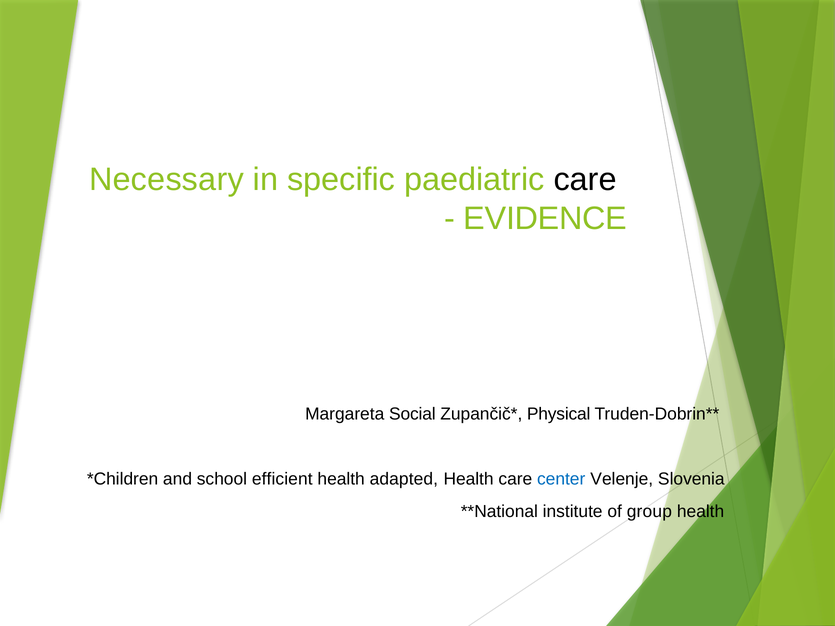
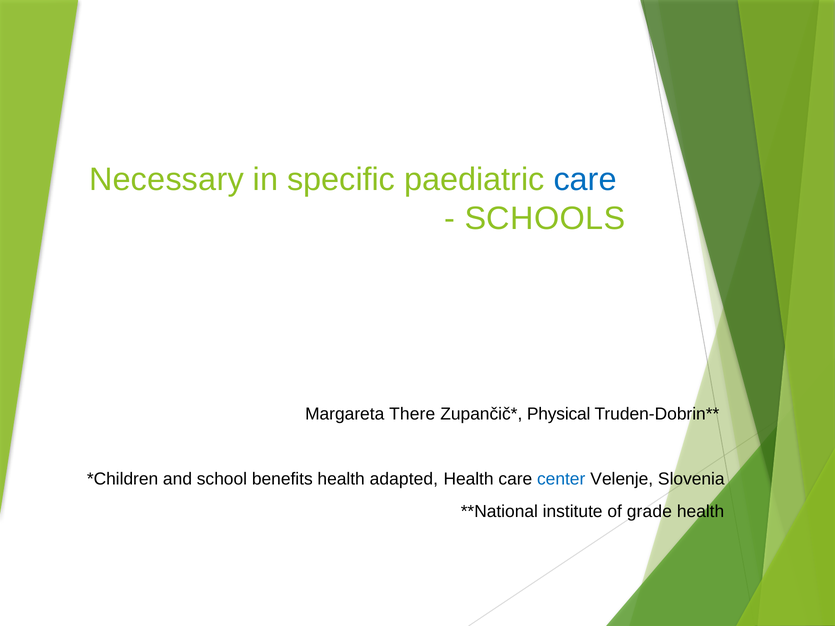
care colour: black -> blue (585, 180)
EVIDENCE: EVIDENCE -> SCHOOLS (545, 218)
Social: Social -> There (412, 414)
efficient: efficient -> benefits (282, 479)
group: group -> grade (649, 512)
